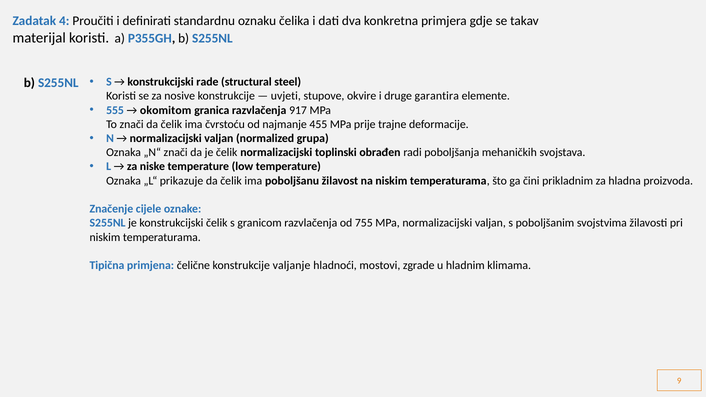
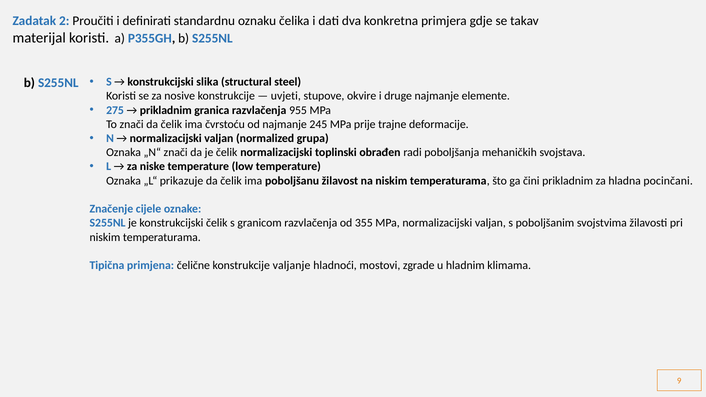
4: 4 -> 2 (64, 21)
rade: rade -> slika (207, 82)
druge garantira: garantira -> najmanje (437, 96)
555: 555 -> 275 (115, 110)
okomitom: okomitom -> prikladnim (166, 110)
917: 917 -> 955 (298, 110)
455: 455 -> 245 (318, 124)
proizvoda: proizvoda -> pocinčani (668, 181)
755: 755 -> 355 (364, 223)
